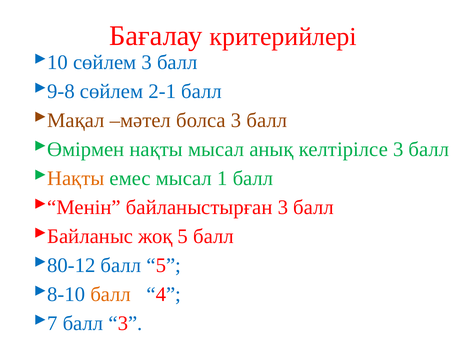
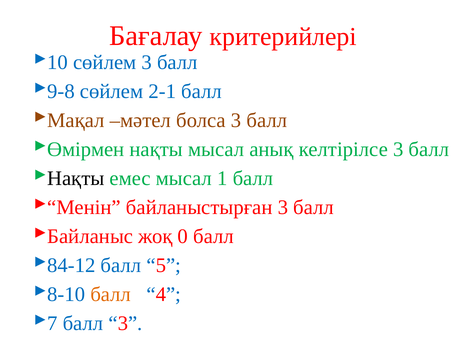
Нақты colour: orange -> black (76, 179)
жоқ 5: 5 -> 0 (183, 237)
80-12: 80-12 -> 84-12 (71, 266)
